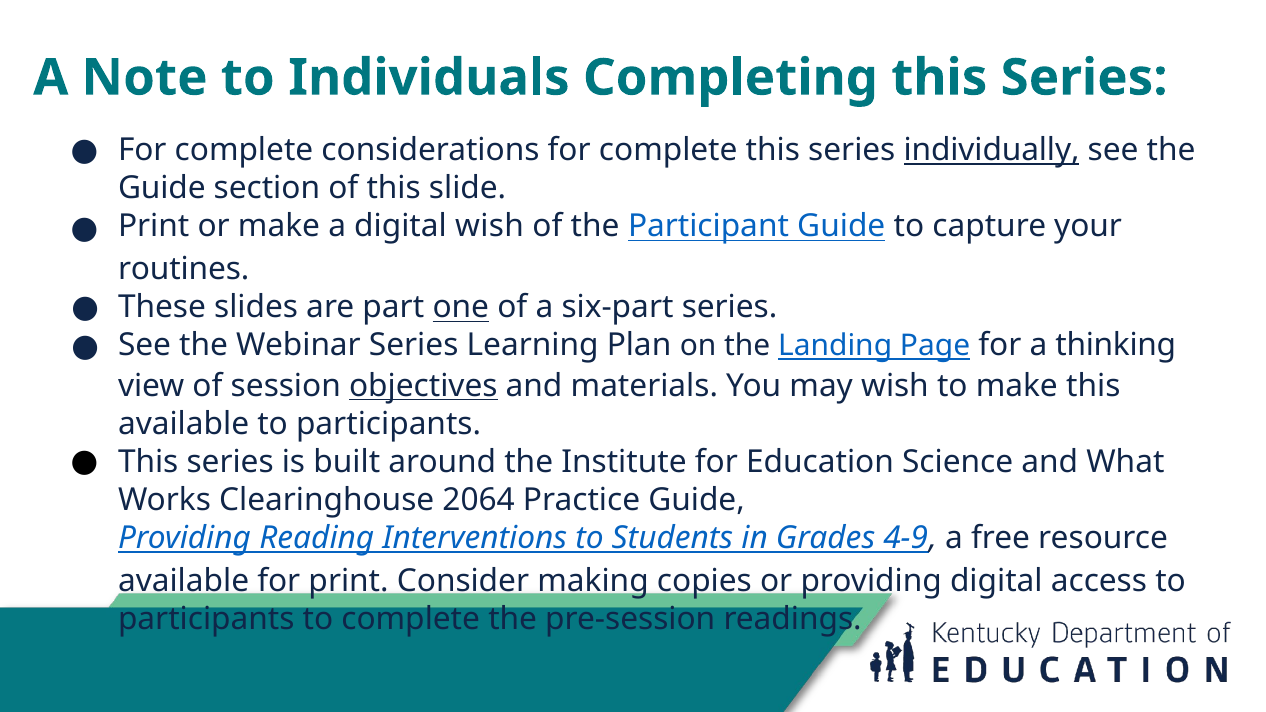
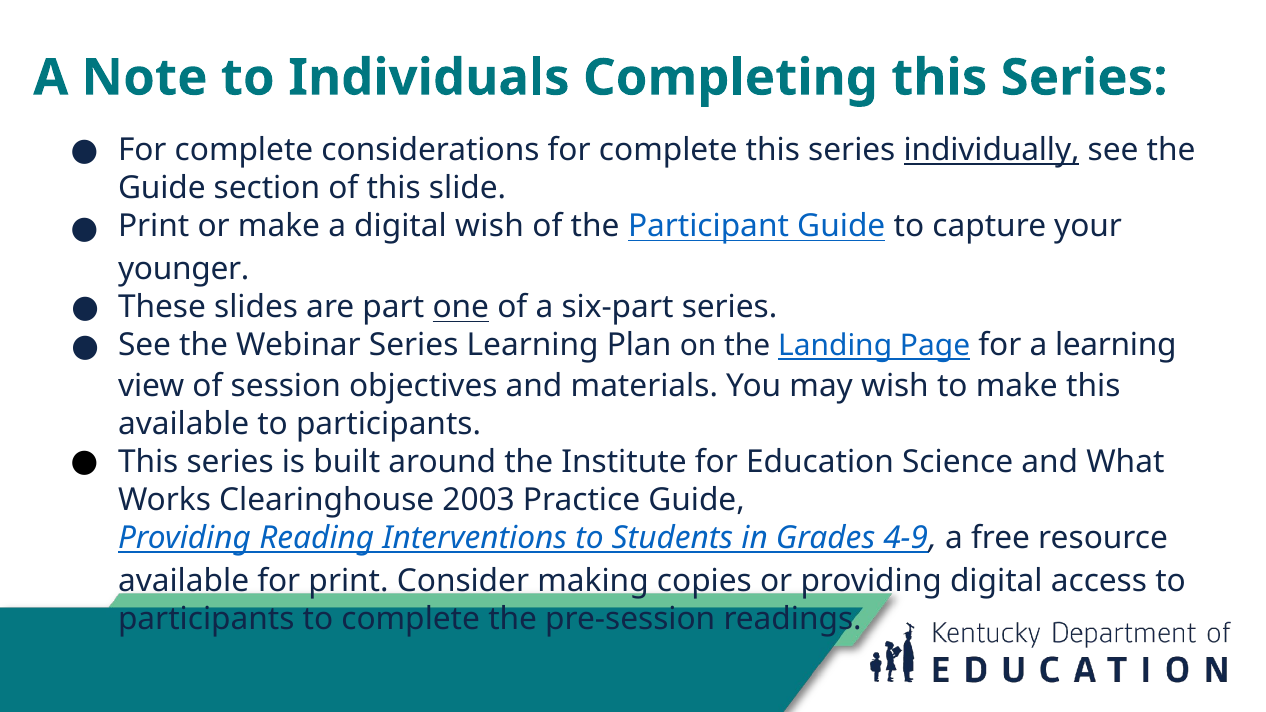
routines: routines -> younger (184, 269)
a thinking: thinking -> learning (1116, 345)
objectives underline: present -> none (423, 386)
2064: 2064 -> 2003 (479, 500)
